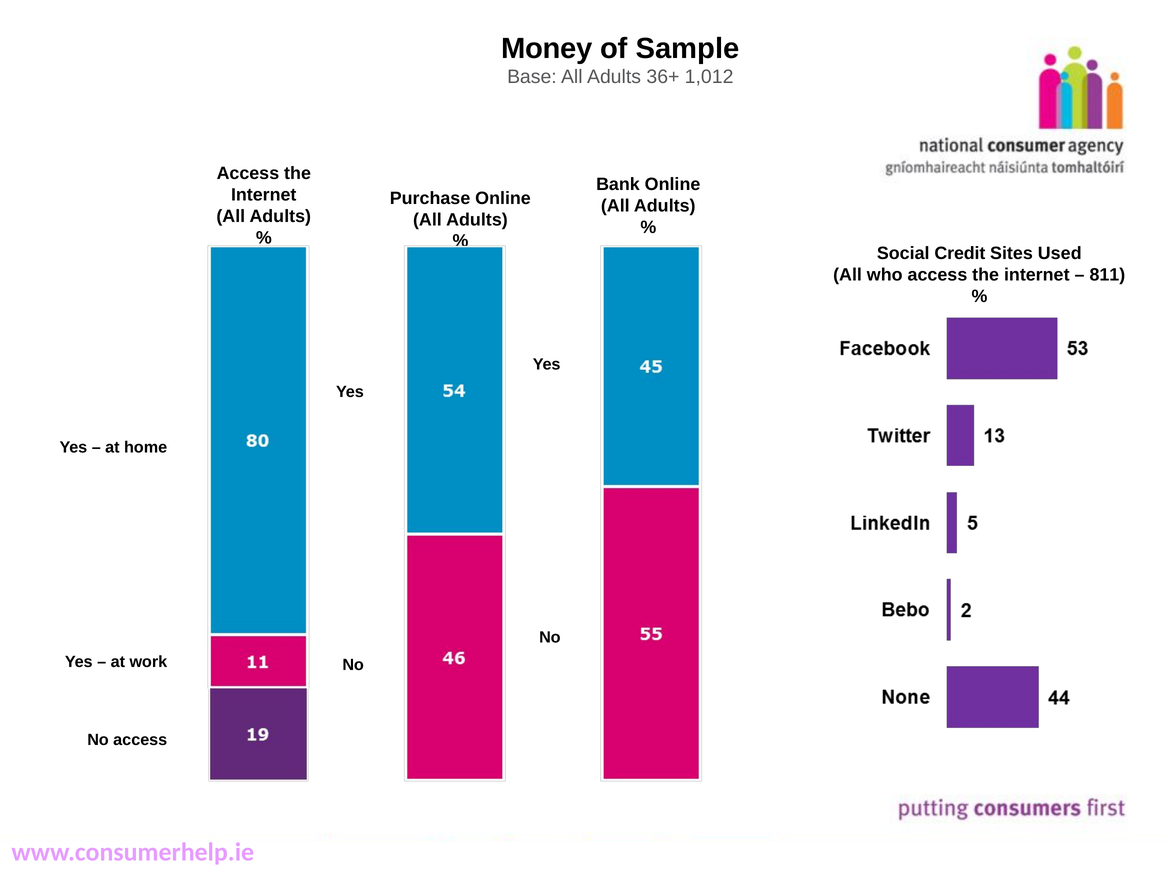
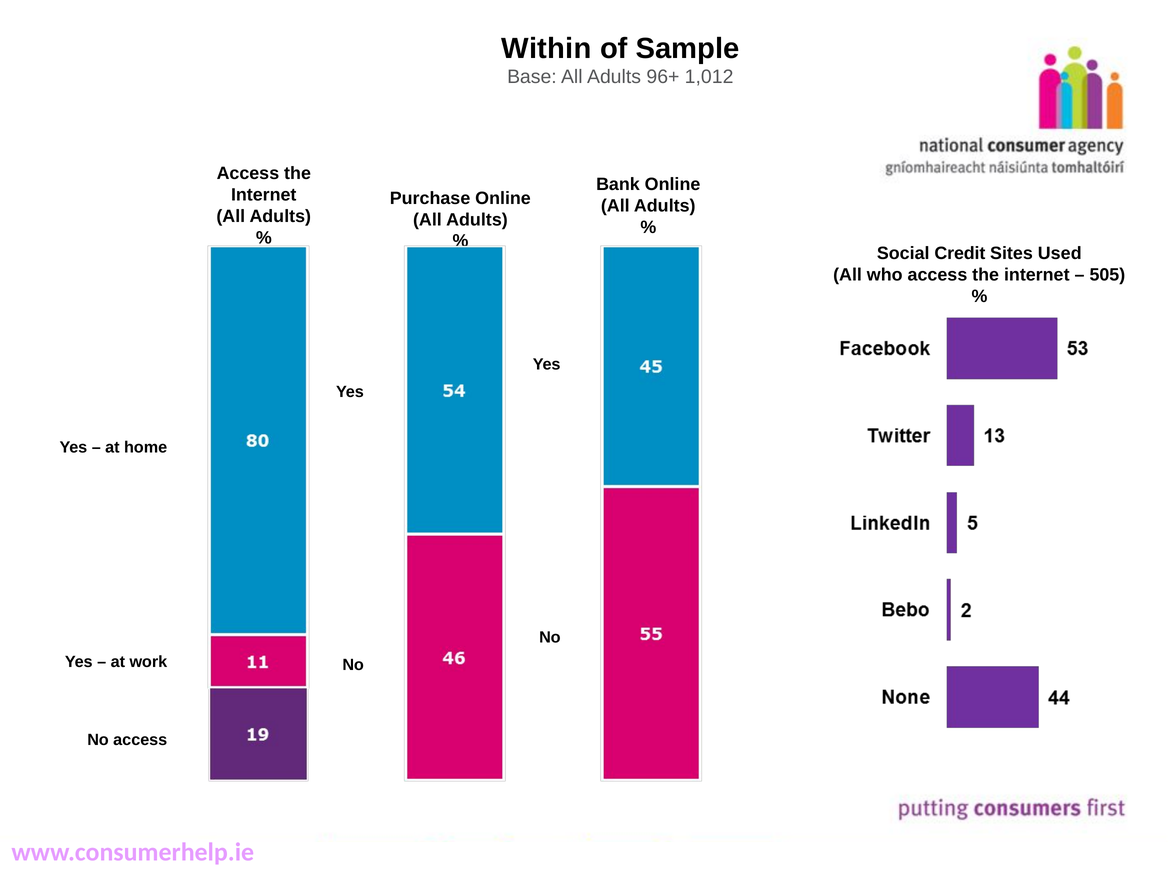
Money: Money -> Within (546, 48)
36+: 36+ -> 96+ (663, 77)
811: 811 -> 505 (1107, 275)
